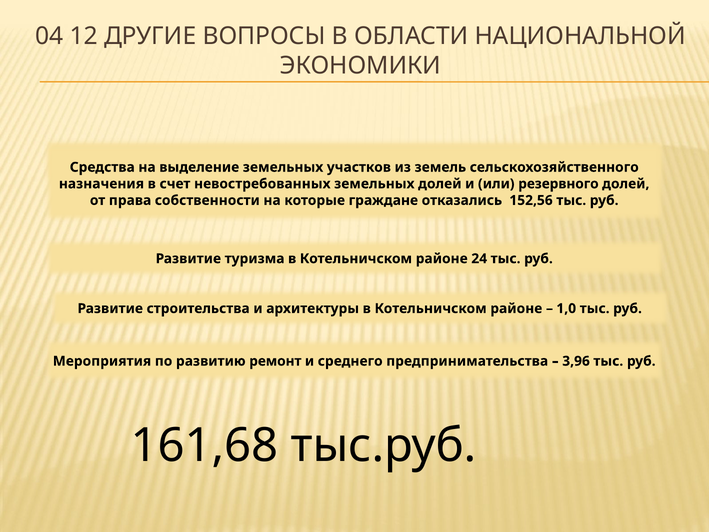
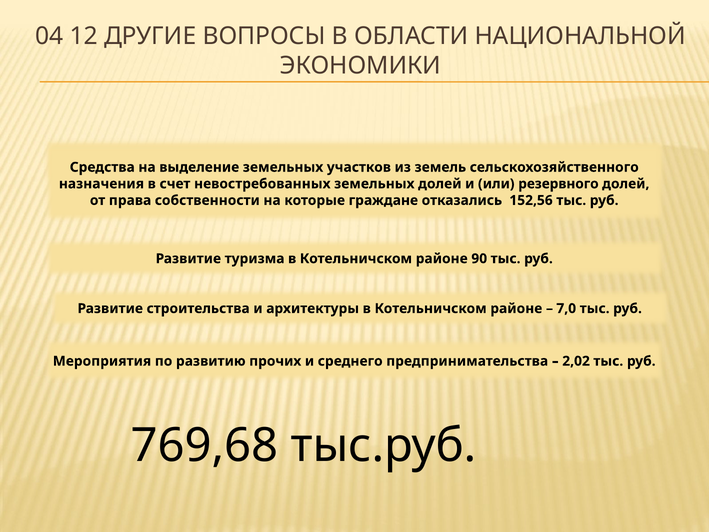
24: 24 -> 90 (479, 259)
1,0: 1,0 -> 7,0 (566, 308)
ремонт: ремонт -> прочих (275, 361)
3,96: 3,96 -> 2,02 (576, 361)
161,68: 161,68 -> 769,68 (205, 445)
